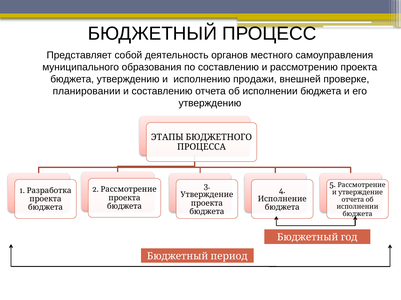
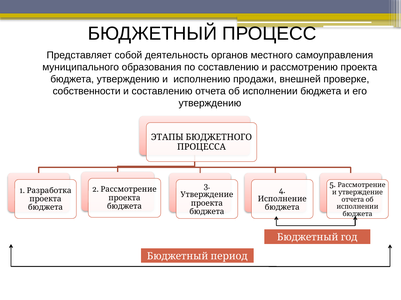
планировании: планировании -> собственности (87, 91)
